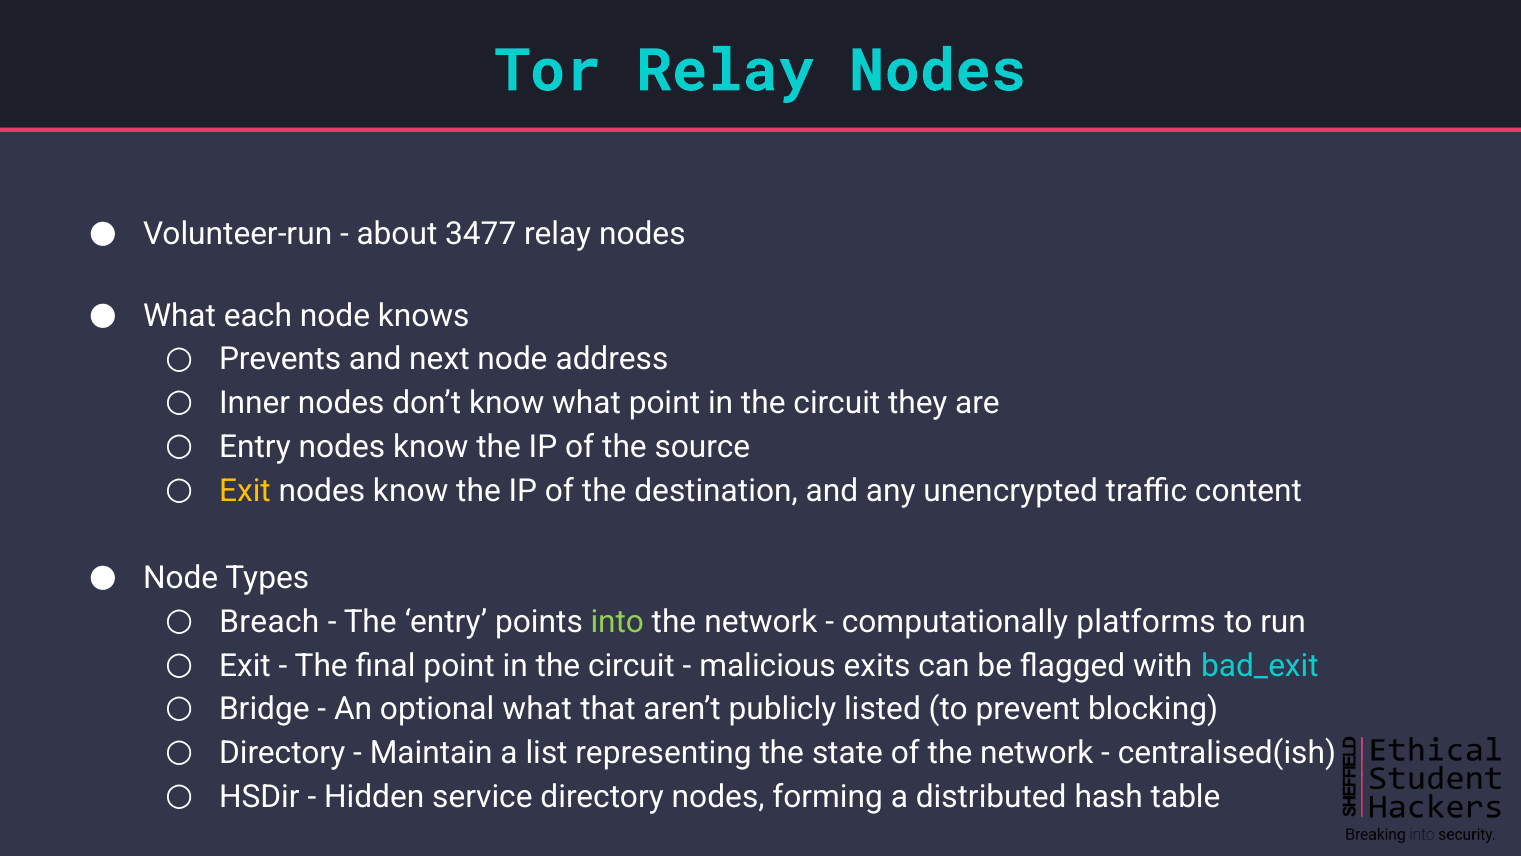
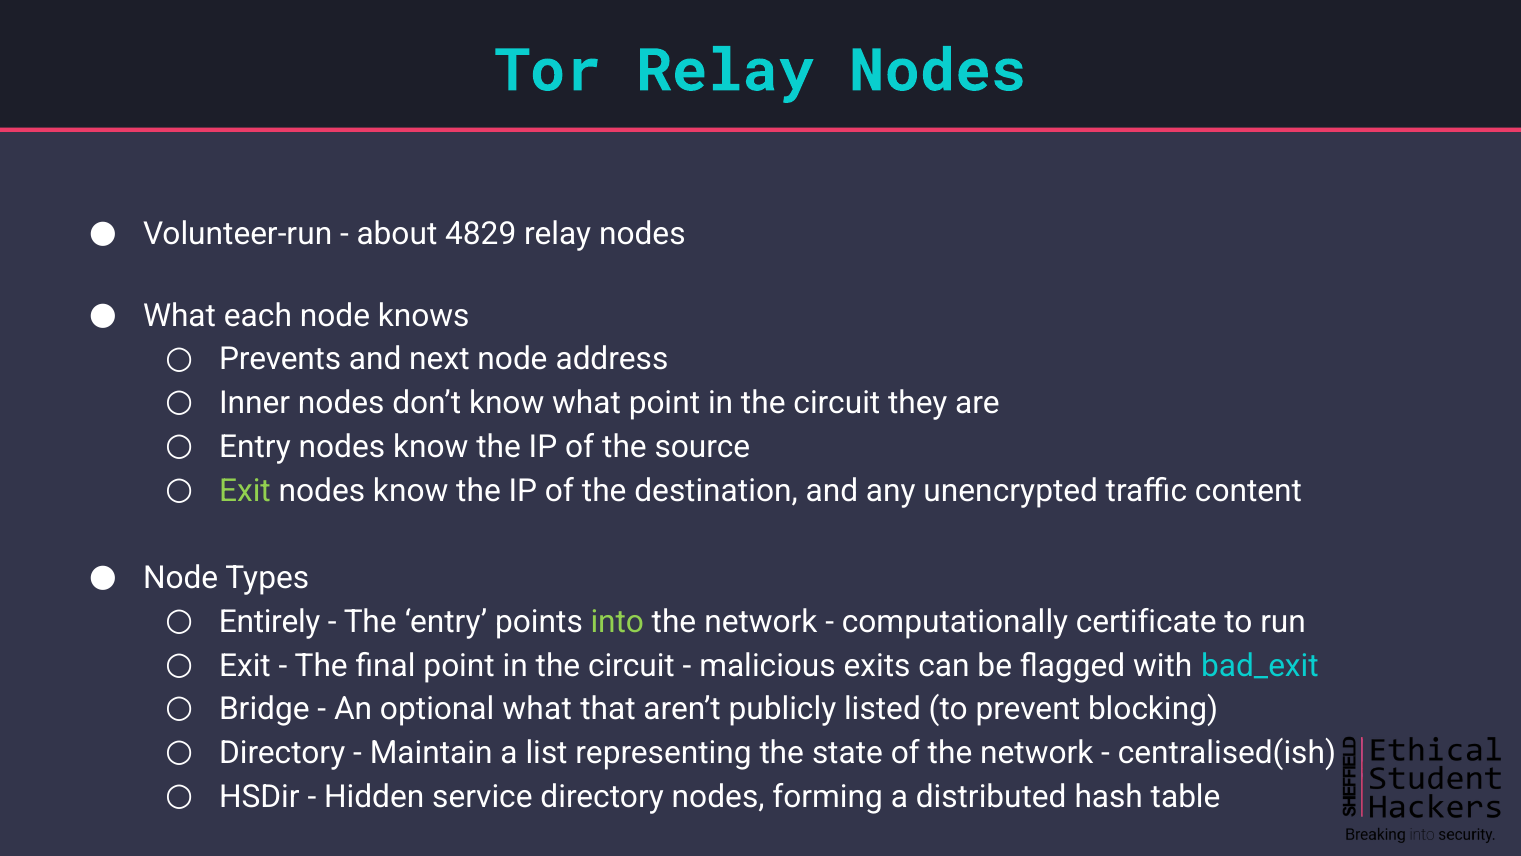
3477: 3477 -> 4829 (481, 234)
Exit colour: yellow -> light green (245, 490)
Breach: Breach -> Entirely (270, 622)
platforms: platforms -> certificate (1146, 622)
